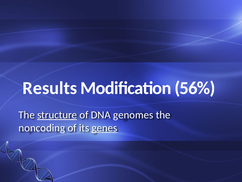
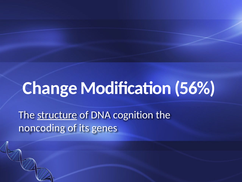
Results: Results -> Change (50, 88)
genomes: genomes -> cognition (133, 115)
genes underline: present -> none (105, 128)
